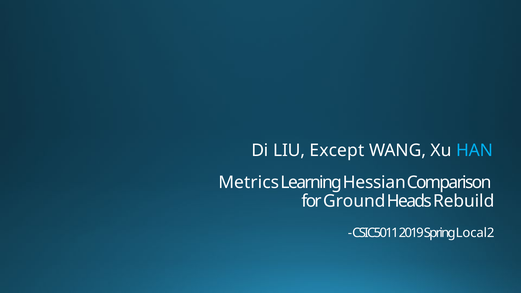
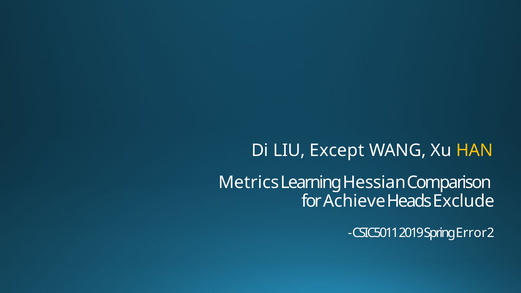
HAN colour: light blue -> yellow (475, 150)
Ground: Ground -> Achieve (354, 201)
Rebuild: Rebuild -> Exclude (464, 201)
Local2: Local2 -> Error2 (475, 233)
